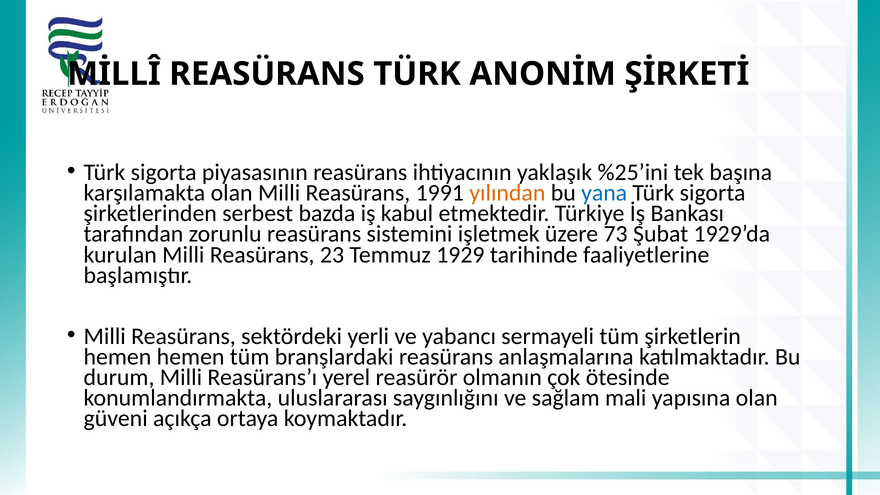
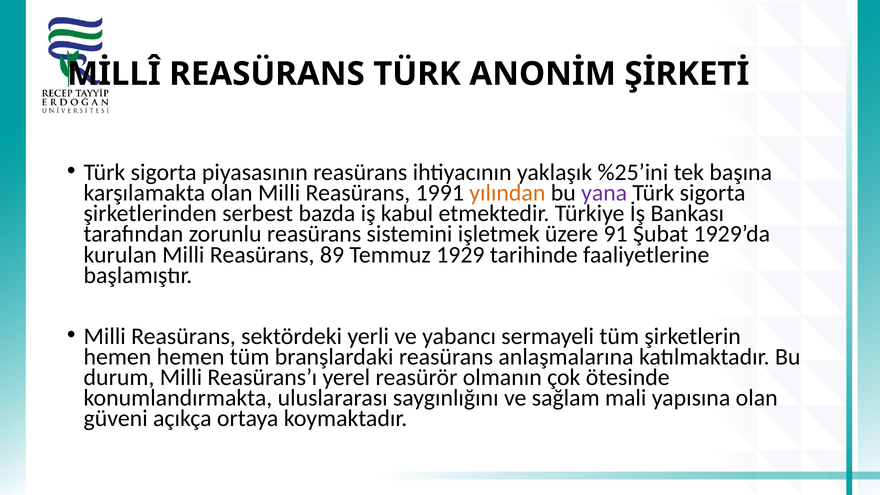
yana colour: blue -> purple (604, 193)
73: 73 -> 91 (616, 234)
23: 23 -> 89 (332, 255)
